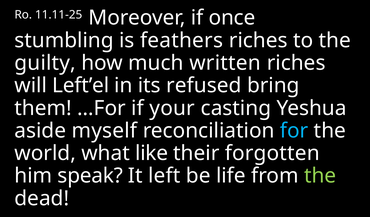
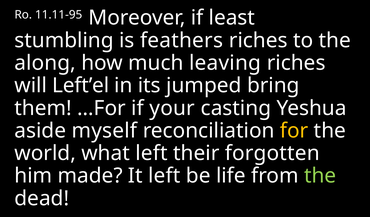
11.11-25: 11.11-25 -> 11.11-95 (59, 15)
once: once -> least (232, 18)
guilty: guilty -> along (45, 63)
written: written -> leaving (225, 63)
refused: refused -> jumped (204, 85)
for colour: light blue -> yellow (294, 131)
what like: like -> left (151, 153)
speak: speak -> made (90, 176)
